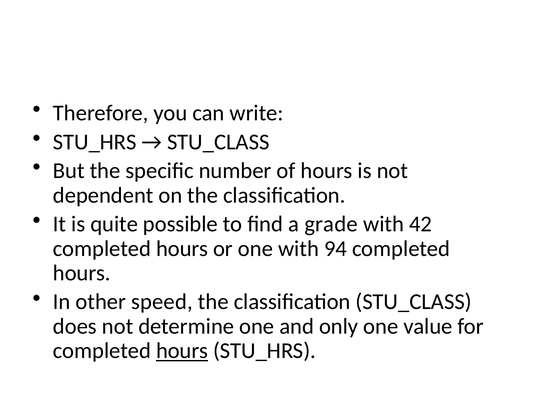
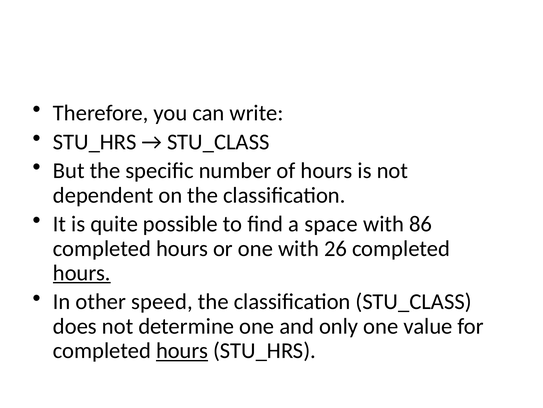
grade: grade -> space (331, 224)
42: 42 -> 86 (421, 224)
94: 94 -> 26 (335, 248)
hours underline: none -> present (82, 273)
